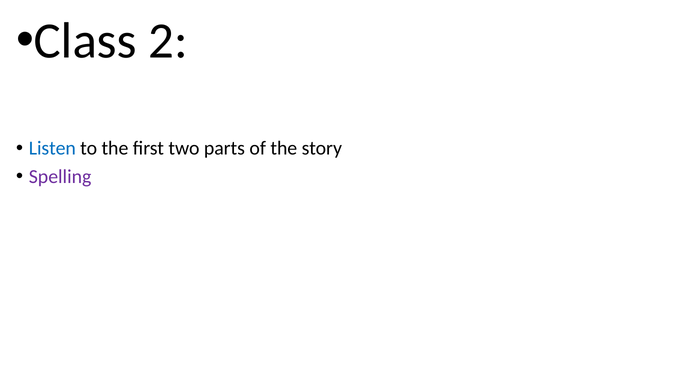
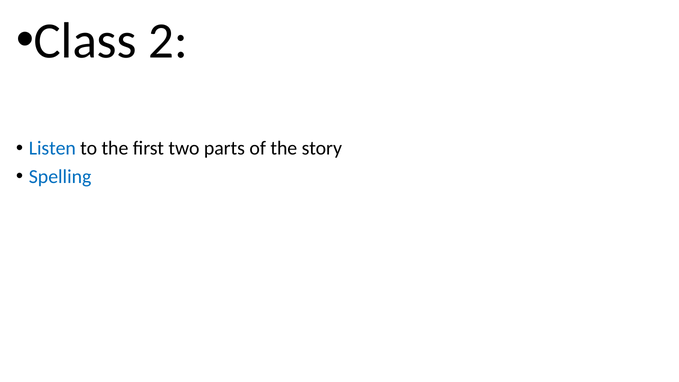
Spelling colour: purple -> blue (60, 177)
